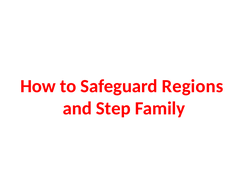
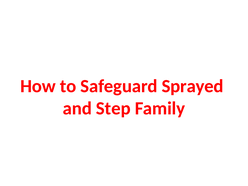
Regions: Regions -> Sprayed (193, 86)
